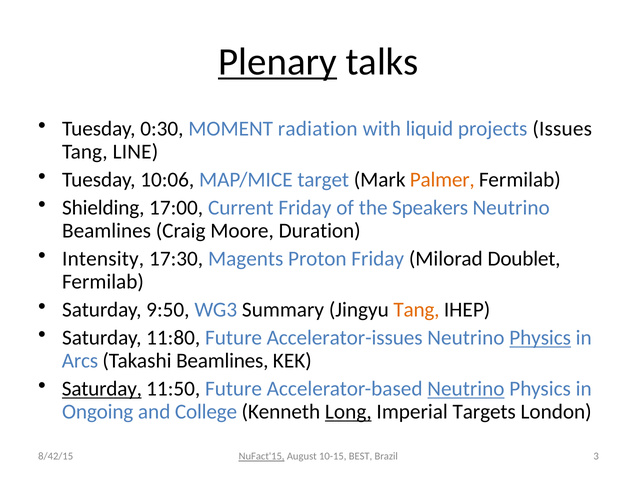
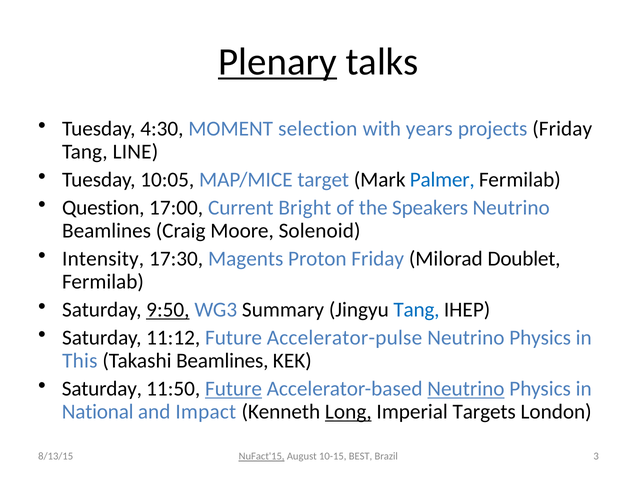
0:30: 0:30 -> 4:30 (162, 129)
radiation: radiation -> selection (318, 129)
liquid: liquid -> years (429, 129)
projects Issues: Issues -> Friday (562, 129)
10:06: 10:06 -> 10:05 (167, 180)
Palmer colour: orange -> blue (442, 180)
Shielding: Shielding -> Question (103, 208)
Current Friday: Friday -> Bright (305, 208)
Duration: Duration -> Solenoid (320, 231)
9:50 underline: none -> present (168, 310)
Tang colour: orange -> blue (416, 310)
11:80: 11:80 -> 11:12 (173, 338)
Accelerator-issues: Accelerator-issues -> Accelerator-pulse (345, 338)
Physics underline: present -> none (540, 338)
Arcs: Arcs -> This (80, 361)
Saturday underline: present -> none (102, 389)
Future underline: none -> present (234, 389)
Ongoing: Ongoing -> National (98, 412)
College: College -> Impact (206, 412)
8/42/15: 8/42/15 -> 8/13/15 (56, 456)
